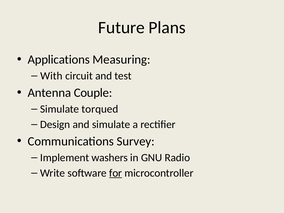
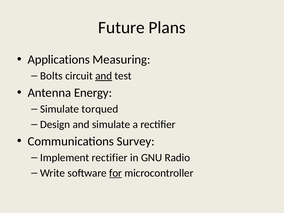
With: With -> Bolts (51, 76)
and underline: none -> present (104, 76)
Couple: Couple -> Energy (93, 93)
Implement washers: washers -> rectifier (110, 158)
